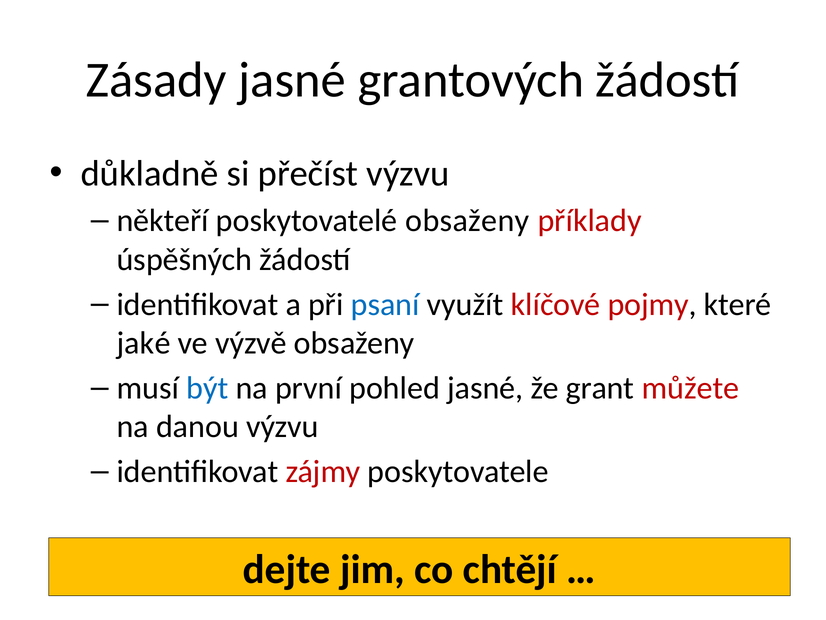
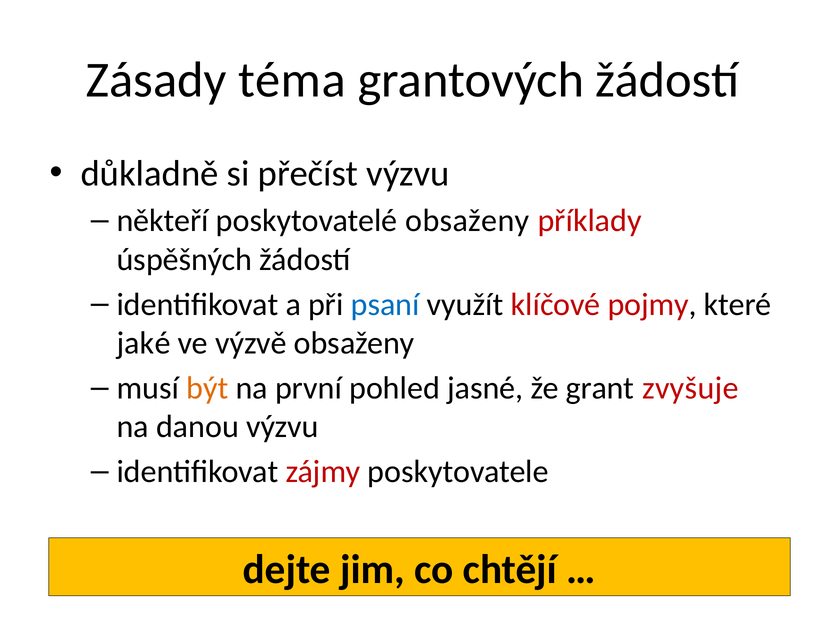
Zásady jasné: jasné -> téma (292, 80)
být colour: blue -> orange (207, 388)
můžete: můžete -> zvyšuje (690, 388)
